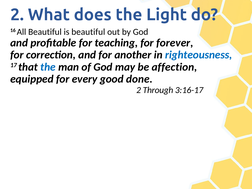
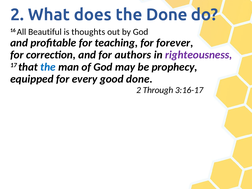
the Light: Light -> Done (167, 15)
is beautiful: beautiful -> thoughts (88, 32)
another: another -> authors (133, 55)
righteousness colour: blue -> purple (199, 55)
affection: affection -> prophecy (175, 67)
